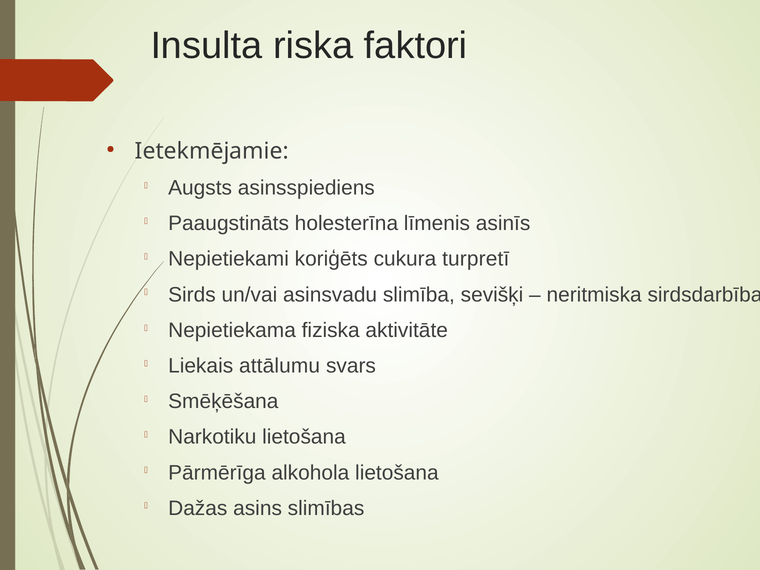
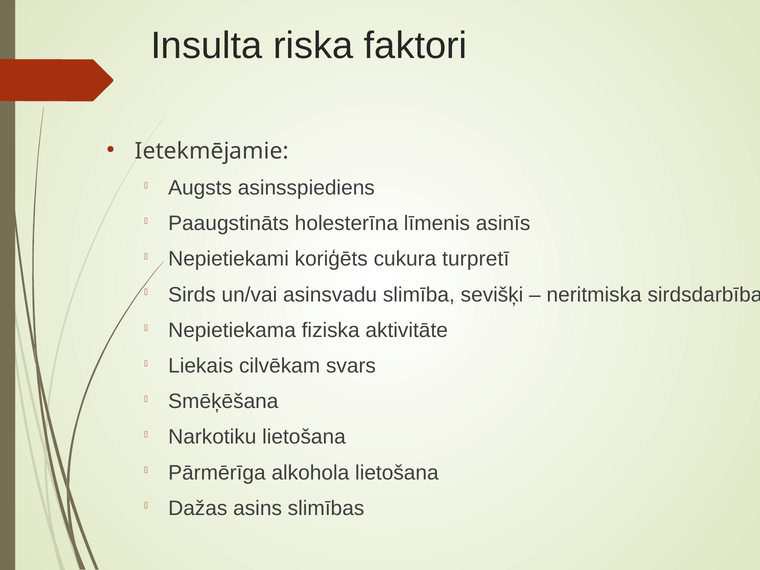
attālumu: attālumu -> cilvēkam (280, 366)
